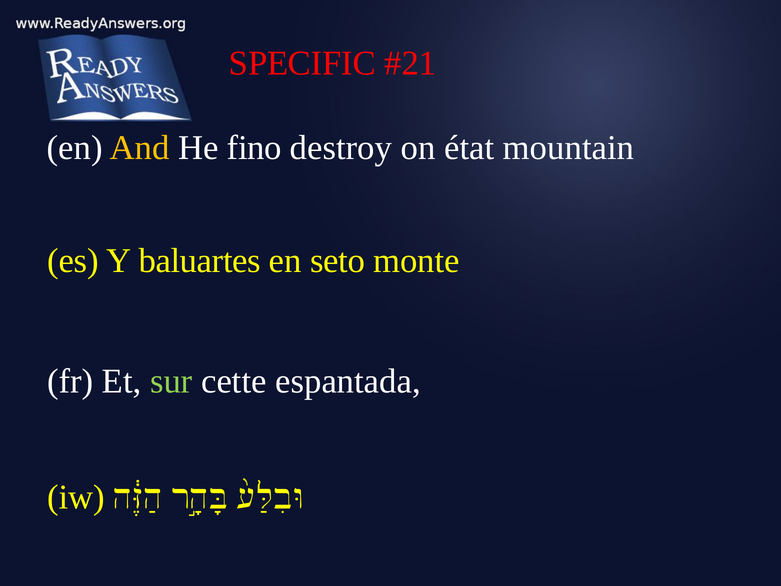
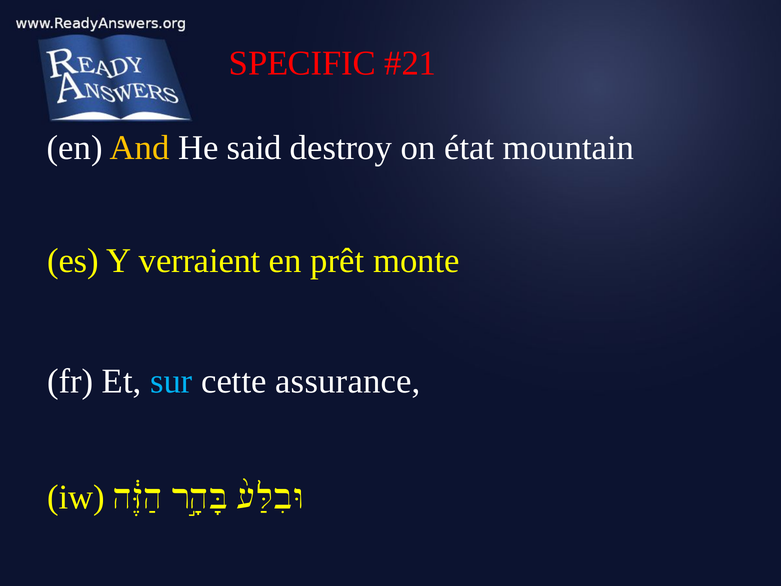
fino: fino -> said (254, 147)
baluartes: baluartes -> verraient (200, 261)
seto: seto -> prêt (337, 261)
sur colour: light green -> light blue (171, 381)
espantada: espantada -> assurance (348, 381)
